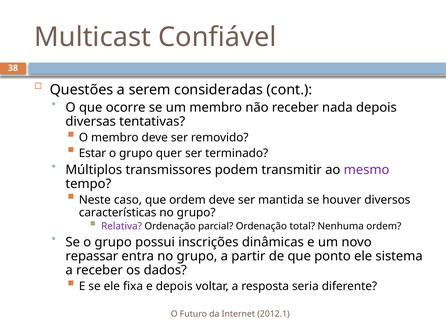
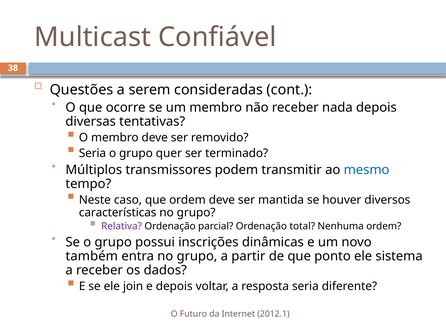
Estar: Estar -> Seria (92, 153)
mesmo colour: purple -> blue (367, 170)
repassar: repassar -> também (92, 256)
fixa: fixa -> join (133, 286)
